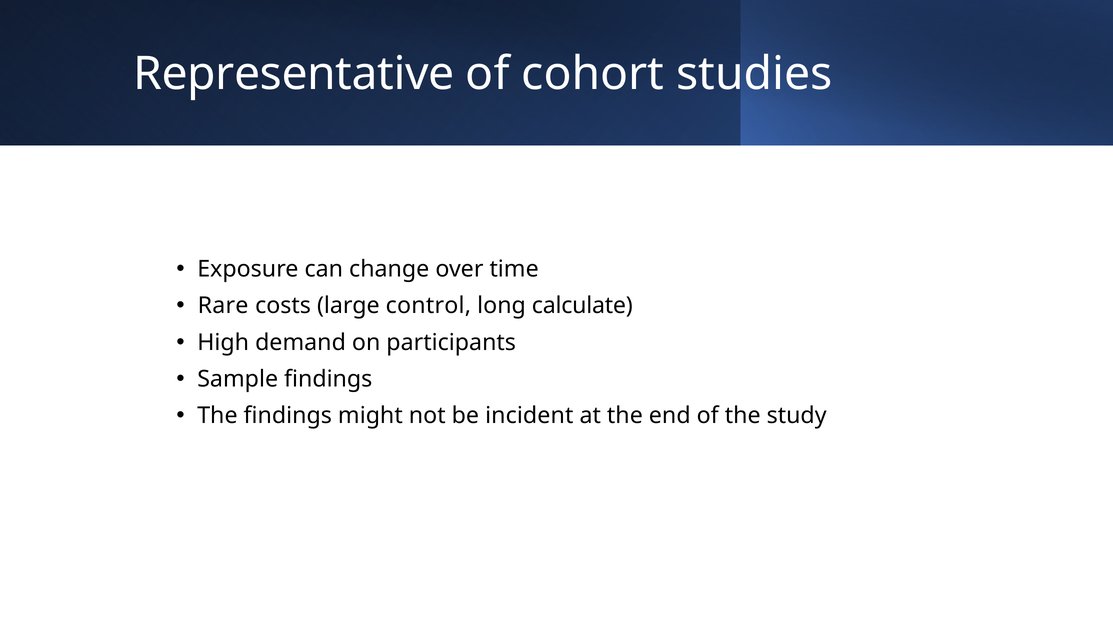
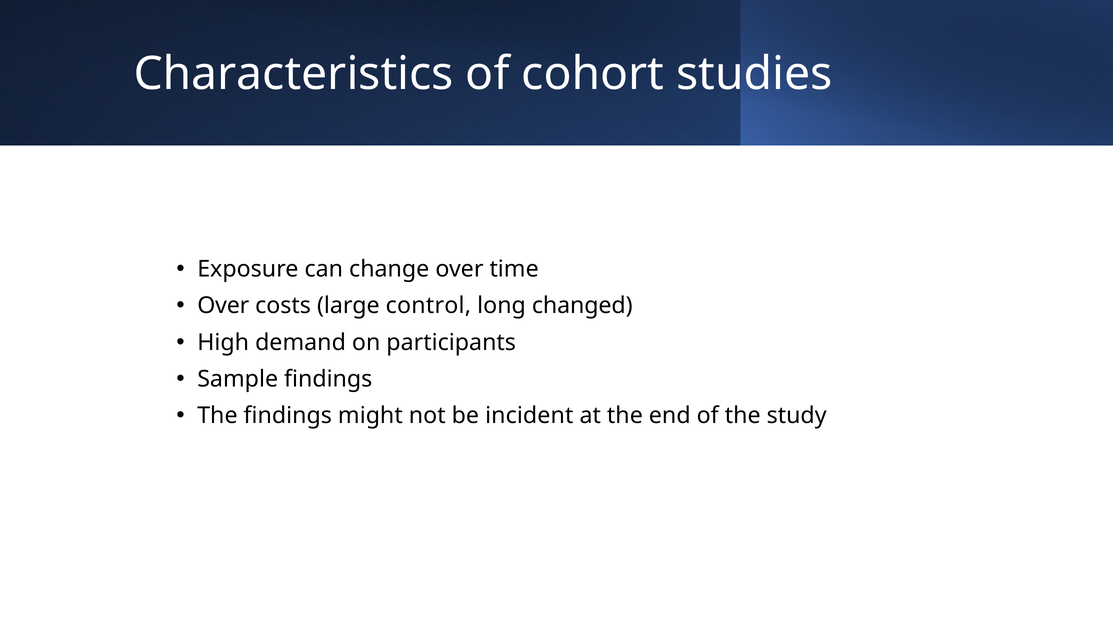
Representative: Representative -> Characteristics (294, 74)
Rare: Rare -> Over (223, 306)
calculate: calculate -> changed (582, 306)
